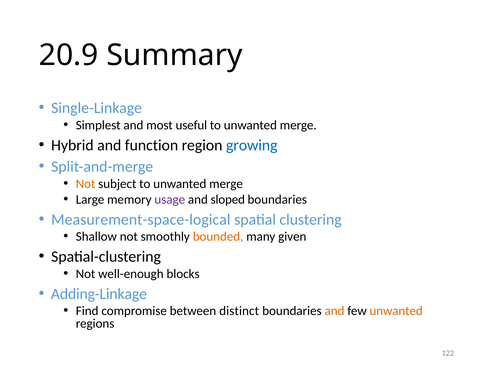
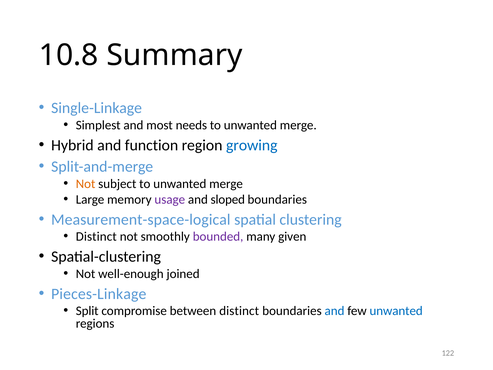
20.9: 20.9 -> 10.8 (69, 55)
useful: useful -> needs (191, 125)
Shallow: Shallow -> Distinct (96, 237)
bounded colour: orange -> purple (218, 237)
blocks: blocks -> joined (183, 274)
Adding-Linkage: Adding-Linkage -> Pieces-Linkage (99, 294)
Find: Find -> Split (87, 311)
and colour: orange -> blue (334, 311)
unwanted colour: orange -> blue (396, 311)
